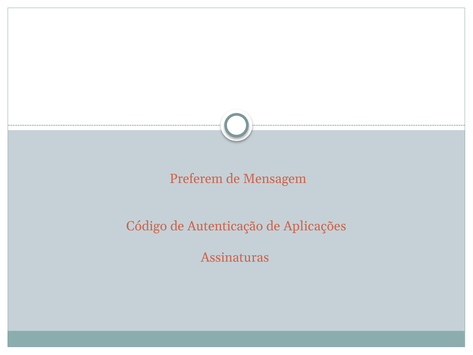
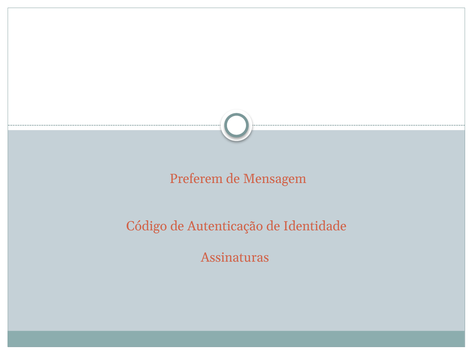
Aplicações: Aplicações -> Identidade (315, 226)
